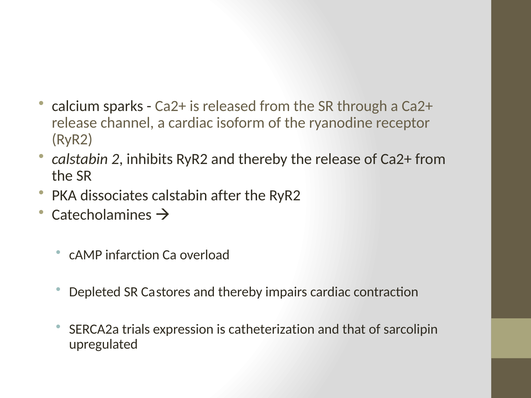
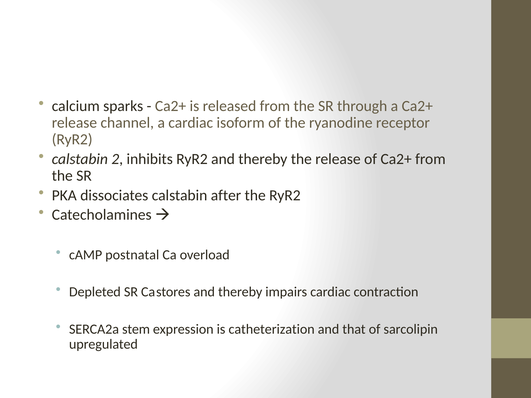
infarction: infarction -> postnatal (132, 255)
trials: trials -> stem (136, 329)
